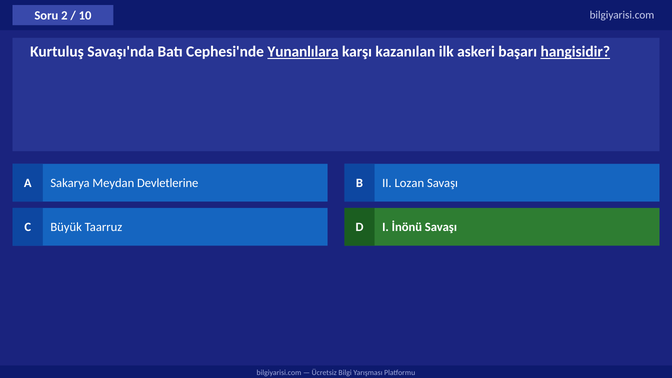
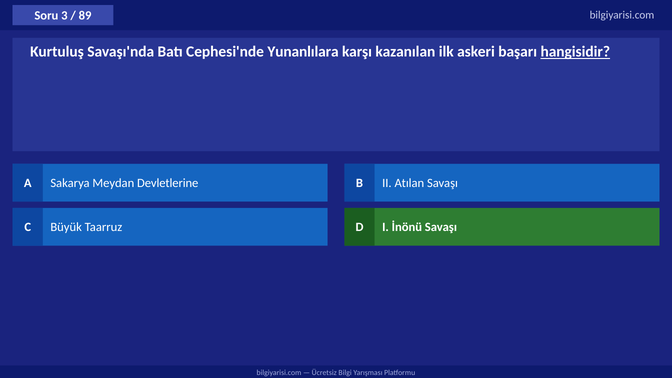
2: 2 -> 3 (64, 15)
10: 10 -> 89 (85, 15)
Yunanlılara underline: present -> none (303, 52)
Lozan: Lozan -> Atılan (409, 183)
